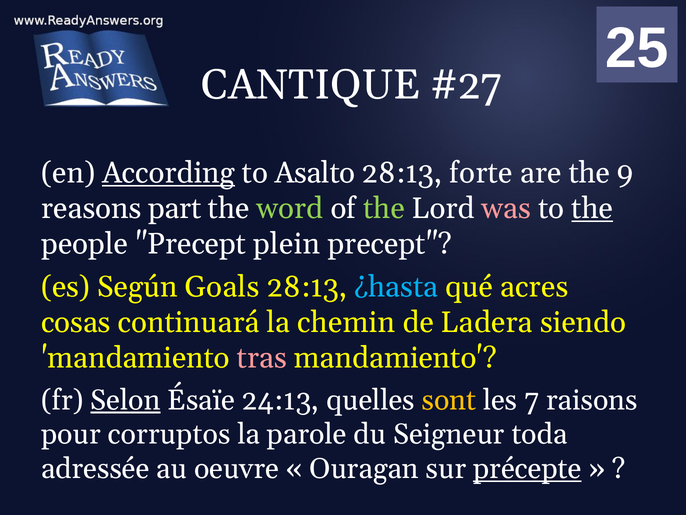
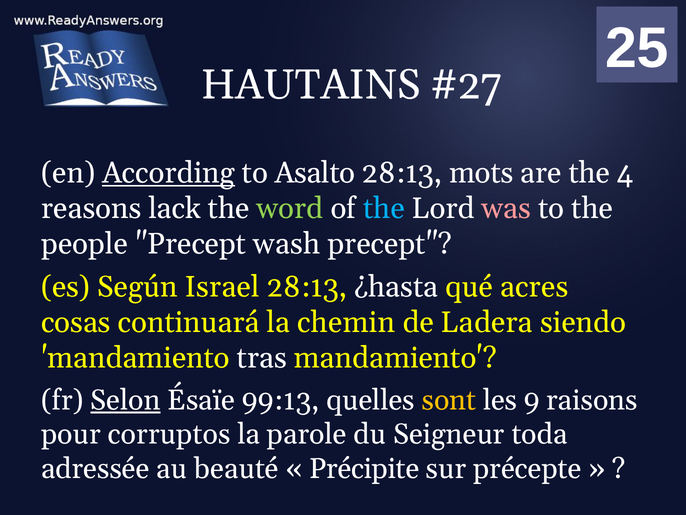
CANTIQUE: CANTIQUE -> HAUTAINS (311, 85)
forte: forte -> mots (481, 173)
9: 9 -> 4 (625, 173)
part: part -> lack (175, 208)
the colour: light green -> light blue (384, 208)
the underline: present -> none (592, 208)
plein: plein -> wash (287, 244)
Goals: Goals -> Israel (222, 287)
¿hasta colour: light blue -> white (396, 287)
tras colour: pink -> white (262, 358)
24:13: 24:13 -> 99:13 (280, 400)
7: 7 -> 9 (532, 400)
oeuvre: oeuvre -> beauté (236, 468)
Ouragan: Ouragan -> Précipite (364, 468)
précepte underline: present -> none (527, 468)
